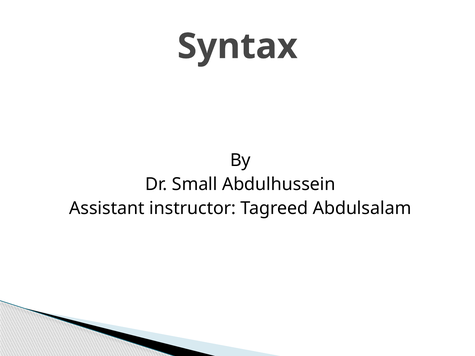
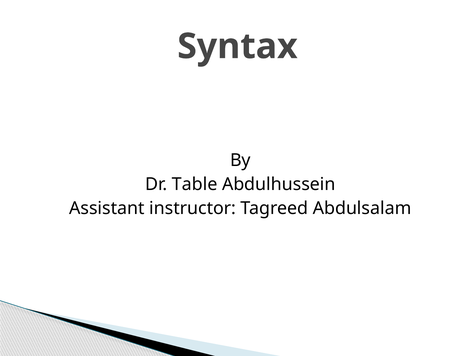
Small: Small -> Table (195, 184)
